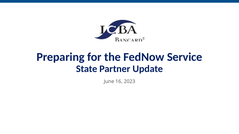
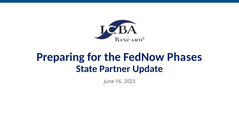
Service: Service -> Phases (185, 57)
